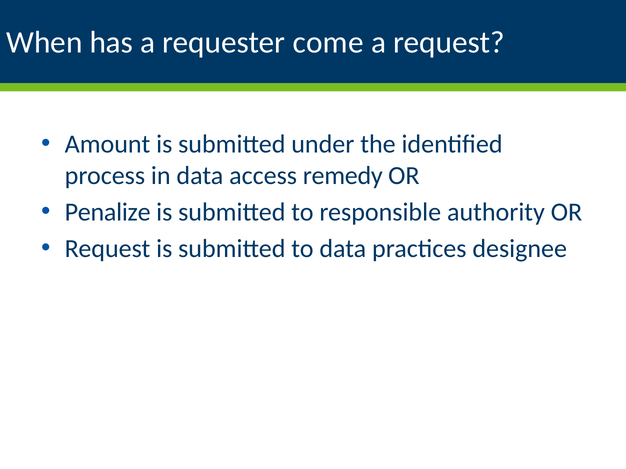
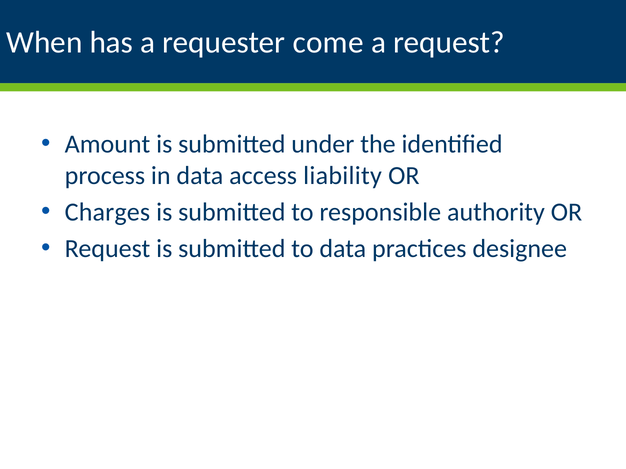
remedy: remedy -> liability (343, 176)
Penalize: Penalize -> Charges (107, 212)
